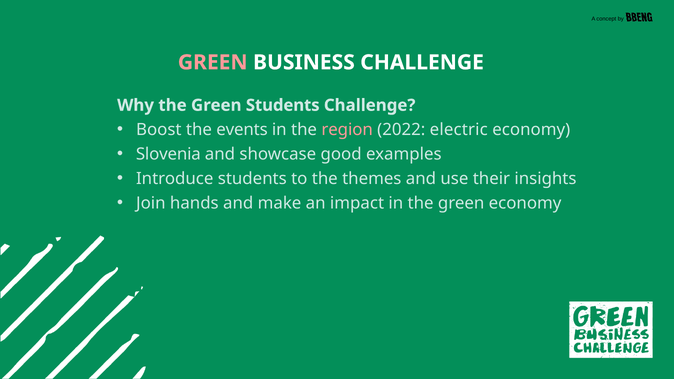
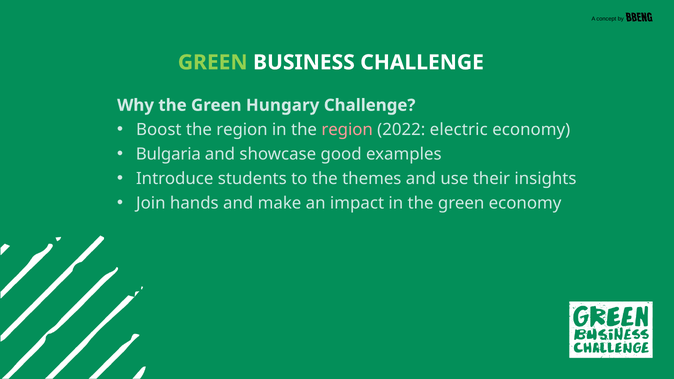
GREEN colour: pink -> light green (213, 62)
Green Students: Students -> Hungary (283, 105)
Boost the events: events -> region (242, 130)
Slovenia: Slovenia -> Bulgaria (168, 154)
